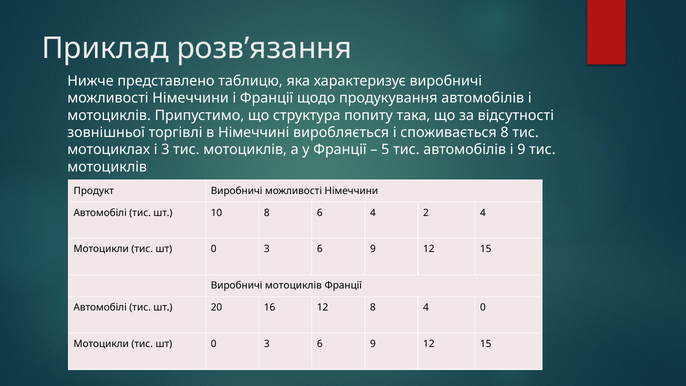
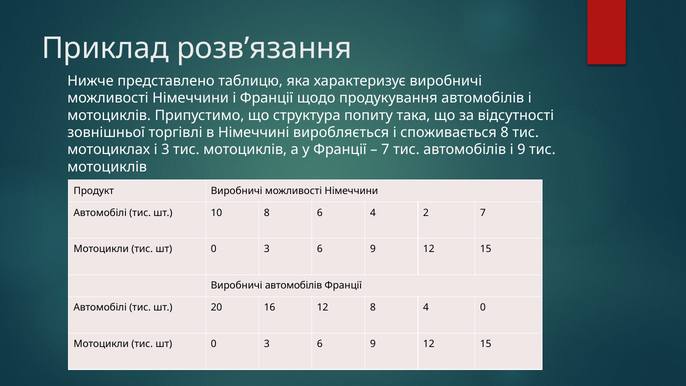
5: 5 -> 7 (385, 150)
2 4: 4 -> 7 (483, 213)
Виробничі мотоциклів: мотоциклів -> автомобілів (294, 285)
